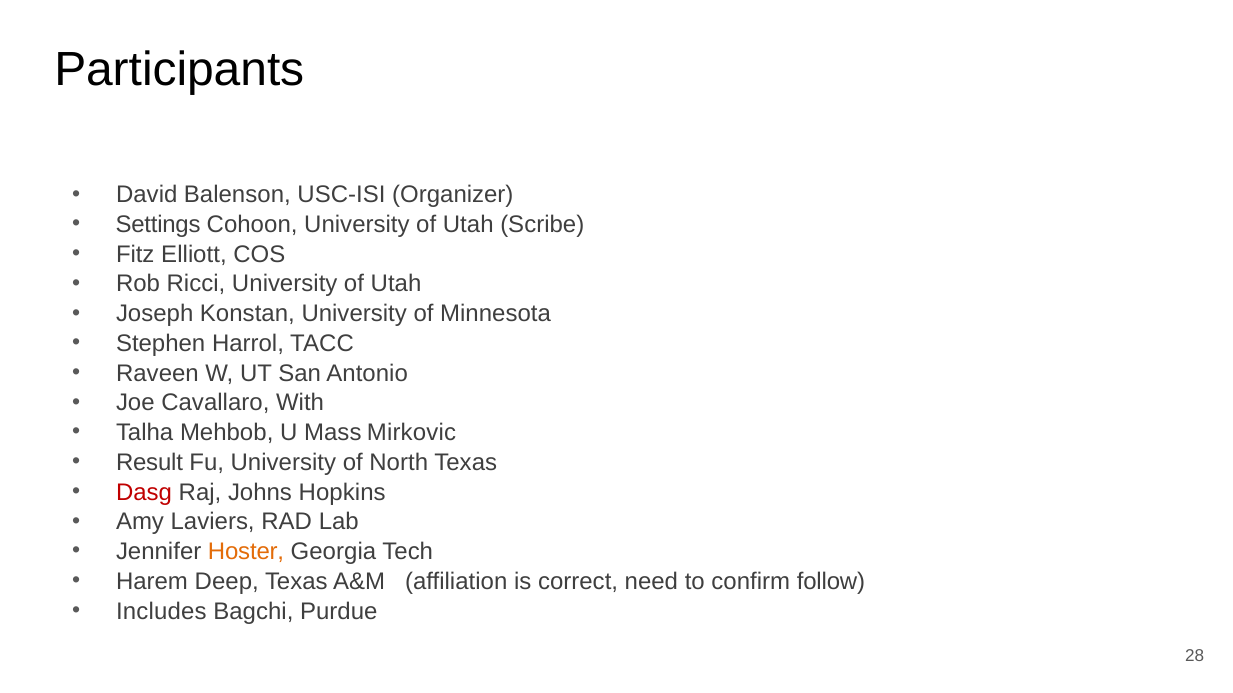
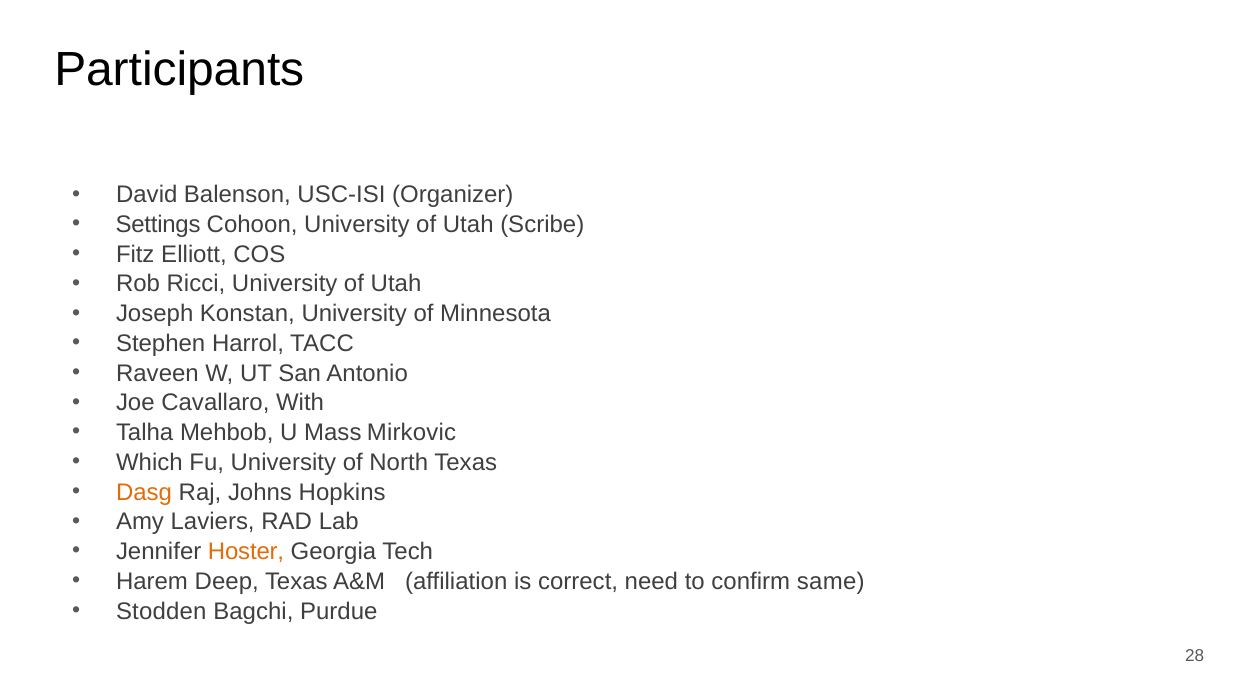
Result: Result -> Which (149, 463)
Dasg colour: red -> orange (144, 493)
follow: follow -> same (831, 582)
Includes: Includes -> Stodden (161, 612)
